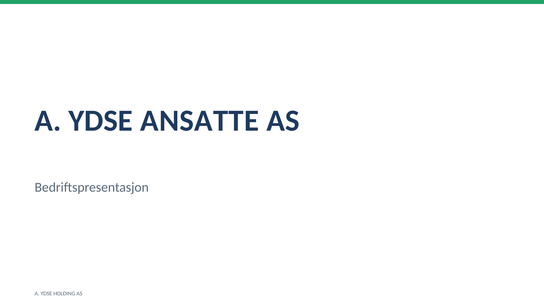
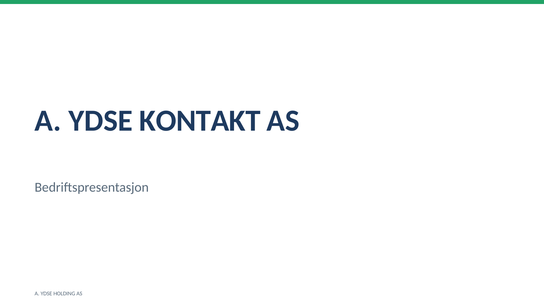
ANSATTE: ANSATTE -> KONTAKT (200, 121)
